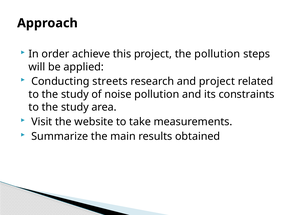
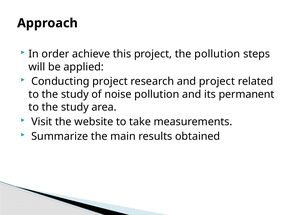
Conducting streets: streets -> project (110, 81)
constraints: constraints -> permanent (247, 94)
